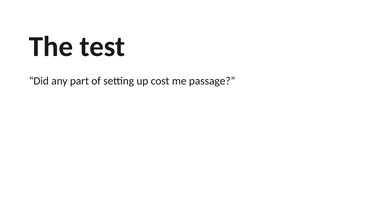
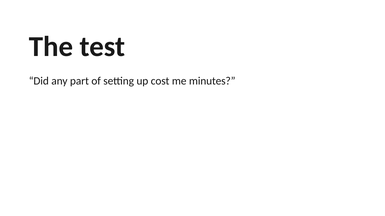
passage: passage -> minutes (212, 81)
